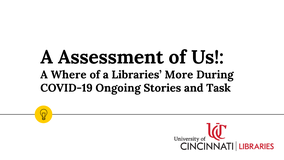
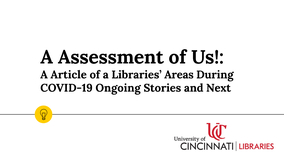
Where: Where -> Article (69, 75)
More: More -> Areas (179, 75)
Task: Task -> Next (219, 88)
